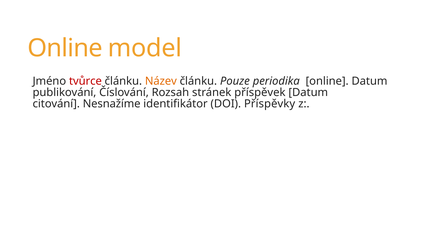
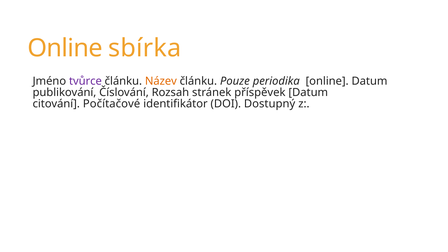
model: model -> sbírka (145, 48)
tvůrce colour: red -> purple (85, 81)
Nesnažíme: Nesnažíme -> Počítačové (112, 104)
Příspěvky: Příspěvky -> Dostupný (270, 104)
